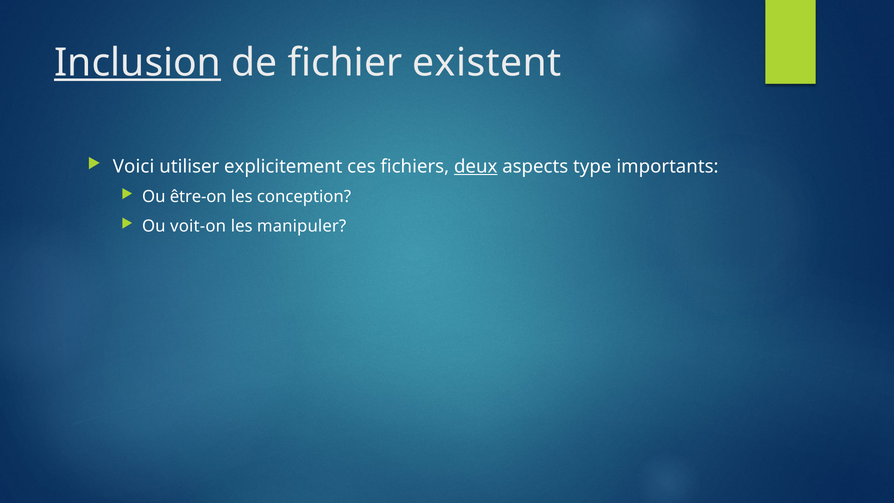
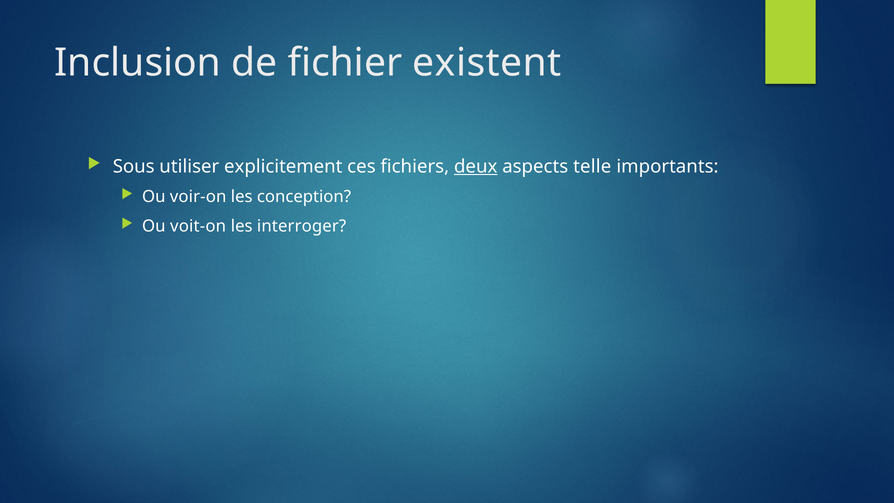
Inclusion underline: present -> none (138, 63)
Voici: Voici -> Sous (134, 166)
type: type -> telle (592, 166)
être-on: être-on -> voir-on (198, 197)
manipuler: manipuler -> interroger (302, 226)
